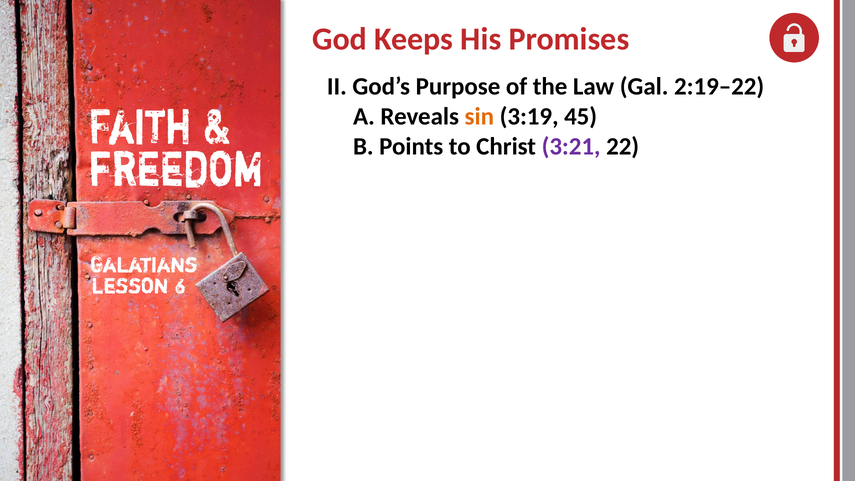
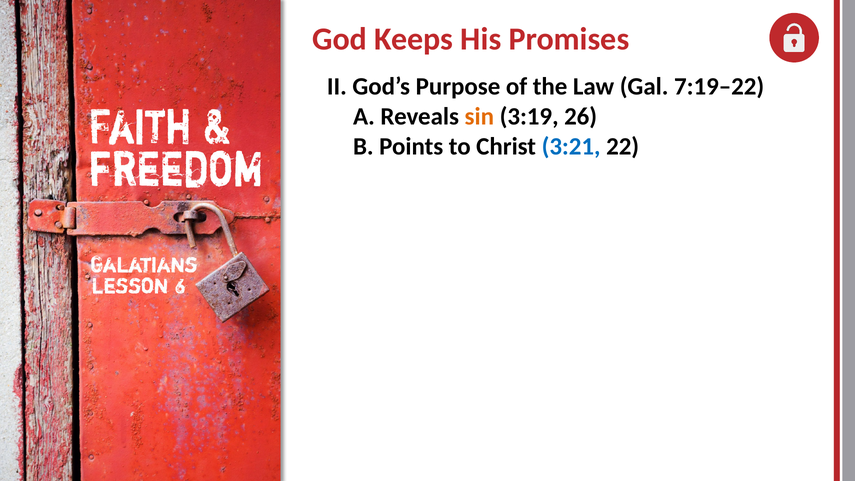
2:19–22: 2:19–22 -> 7:19–22 (719, 86)
45: 45 -> 26 (581, 116)
3:21 colour: purple -> blue (571, 146)
